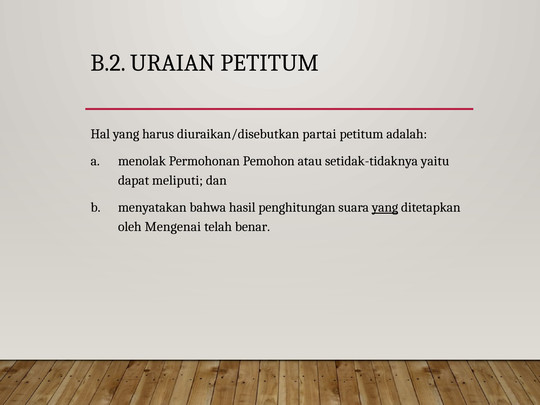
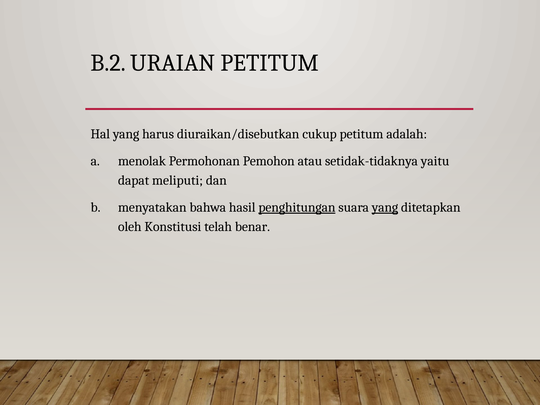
partai: partai -> cukup (320, 134)
penghitungan underline: none -> present (297, 207)
Mengenai: Mengenai -> Konstitusi (173, 227)
